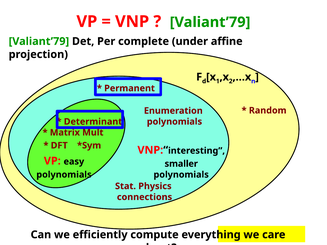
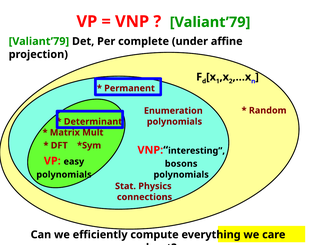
smaller: smaller -> bosons (181, 164)
